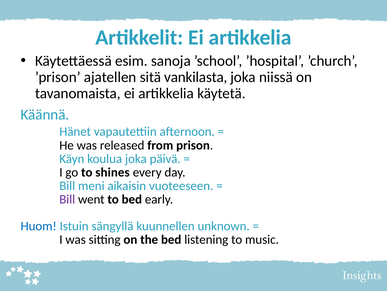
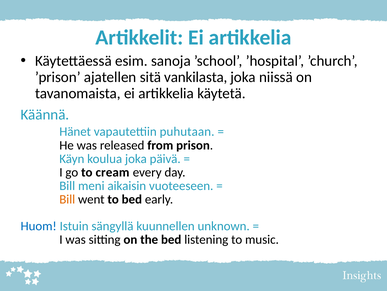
afternoon: afternoon -> puhutaan (187, 131)
shines: shines -> cream (113, 172)
Bill colour: purple -> orange (67, 199)
